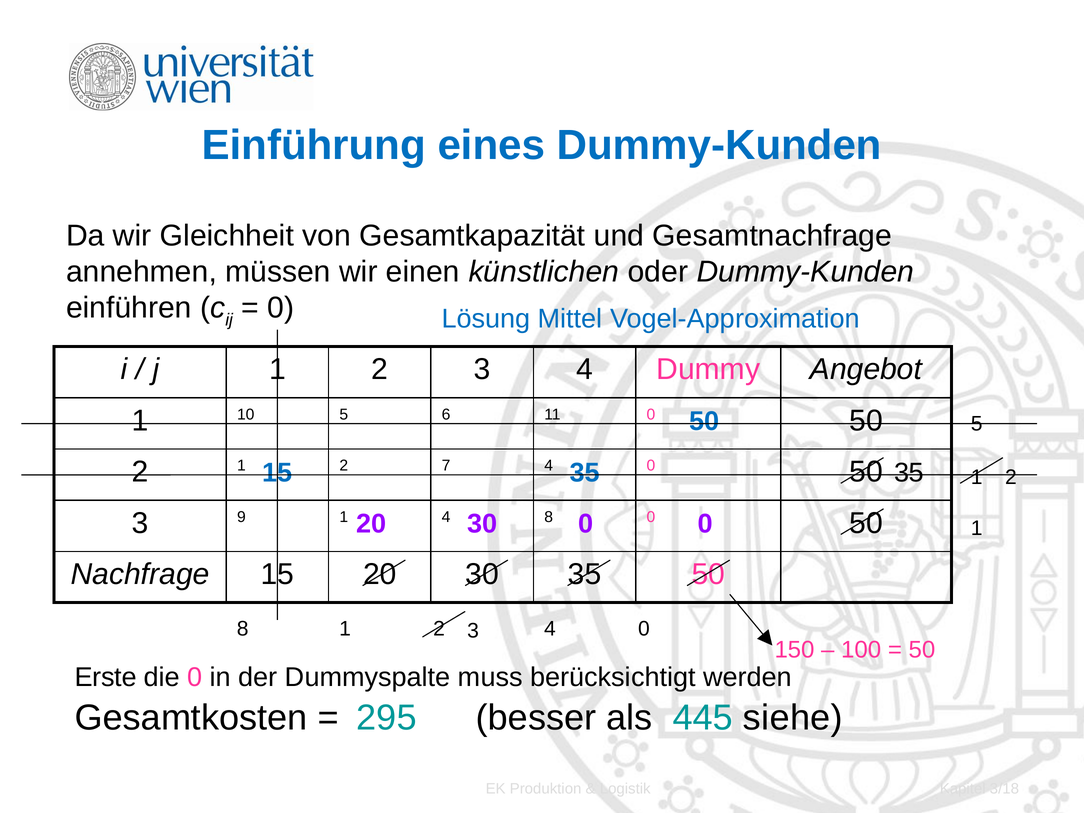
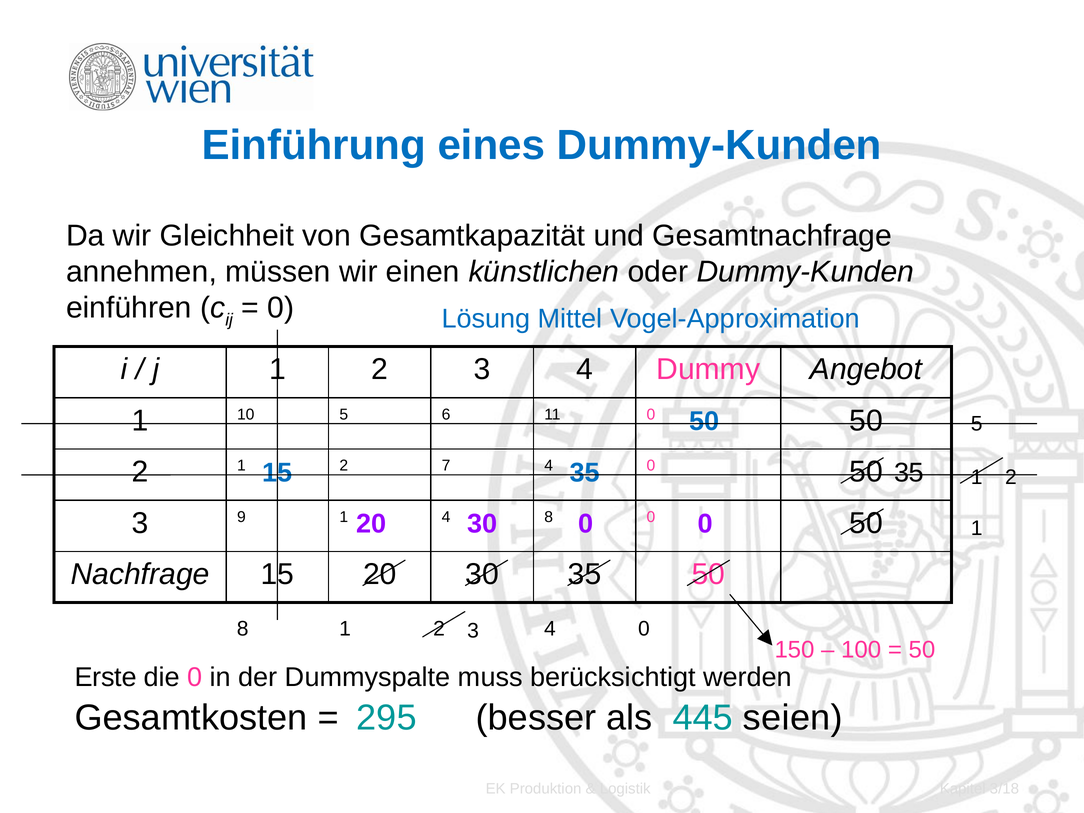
siehe: siehe -> seien (793, 718)
